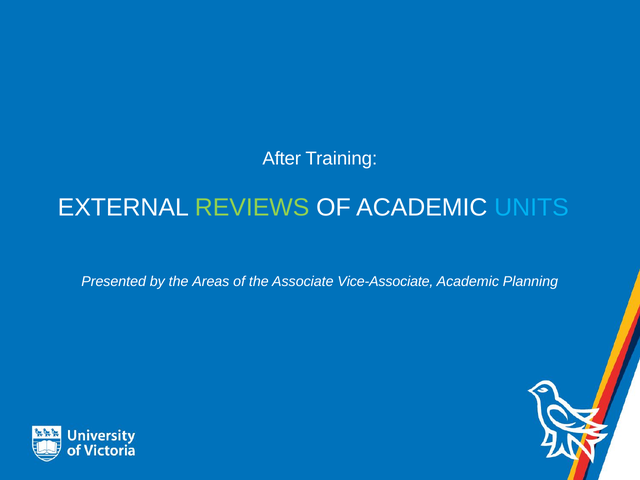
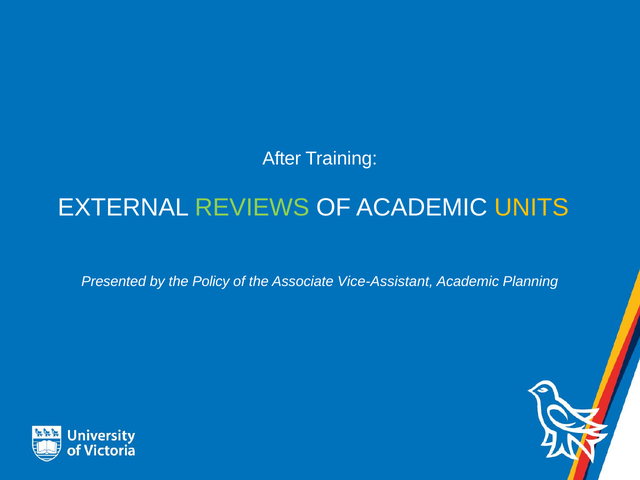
UNITS colour: light blue -> yellow (532, 207)
Areas: Areas -> Policy (211, 281)
Vice-Associate: Vice-Associate -> Vice-Assistant (385, 281)
